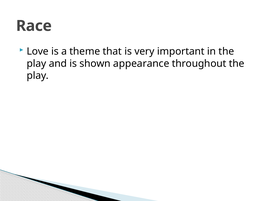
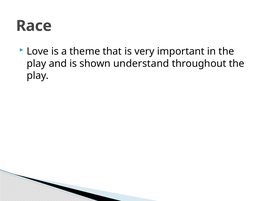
appearance: appearance -> understand (141, 64)
